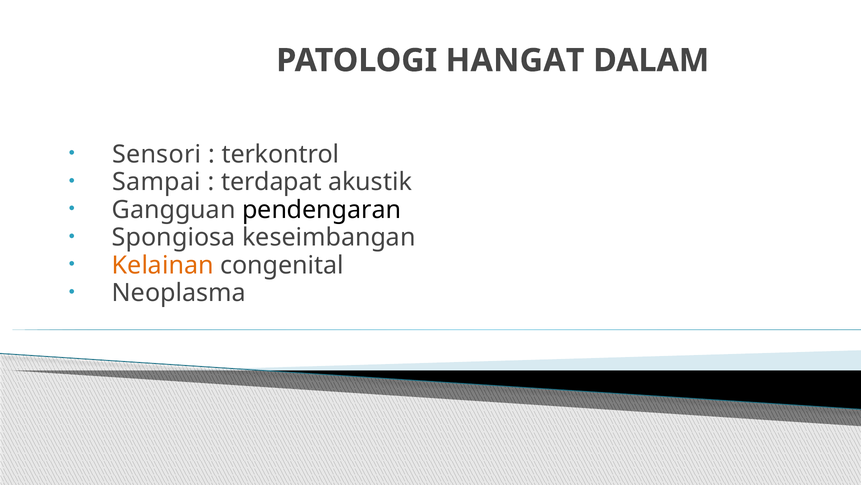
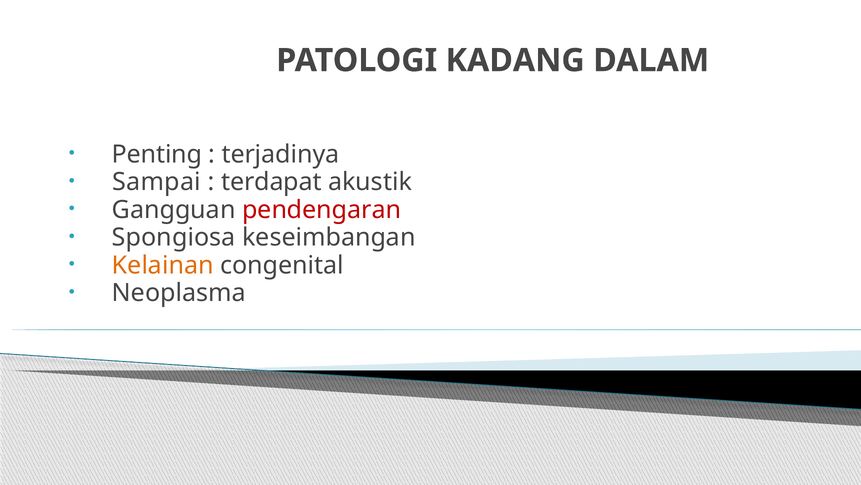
HANGAT: HANGAT -> KADANG (515, 60)
Sensori: Sensori -> Penting (157, 154)
terkontrol: terkontrol -> terjadinya (281, 154)
pendengaran colour: black -> red (322, 210)
